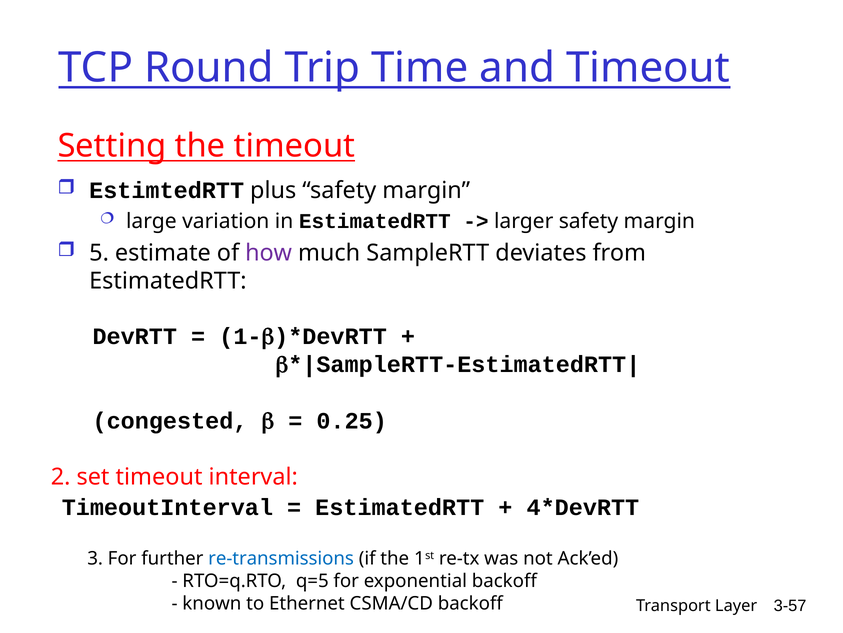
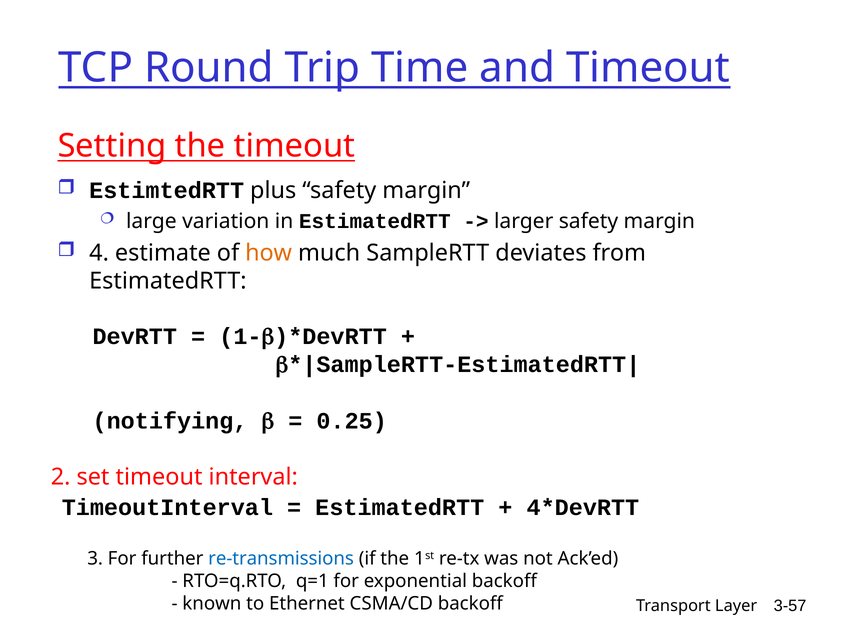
5: 5 -> 4 (99, 253)
how colour: purple -> orange (269, 253)
congested: congested -> notifying (170, 420)
q=5: q=5 -> q=1 (312, 580)
